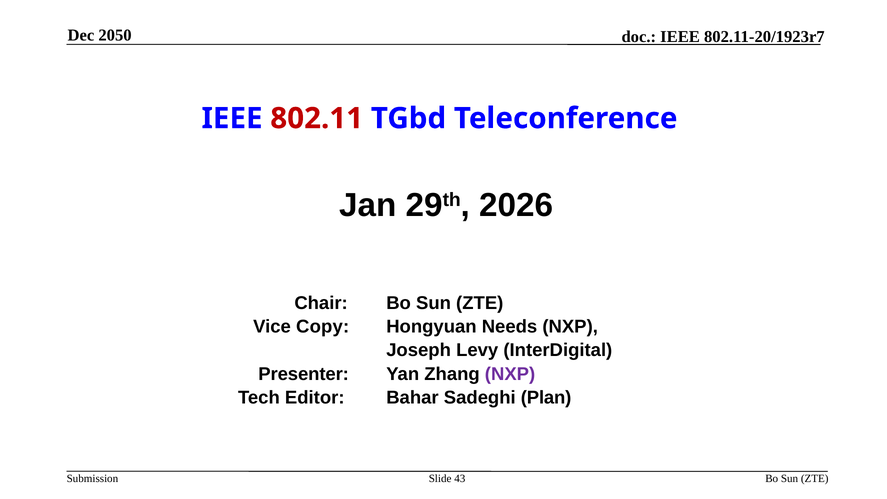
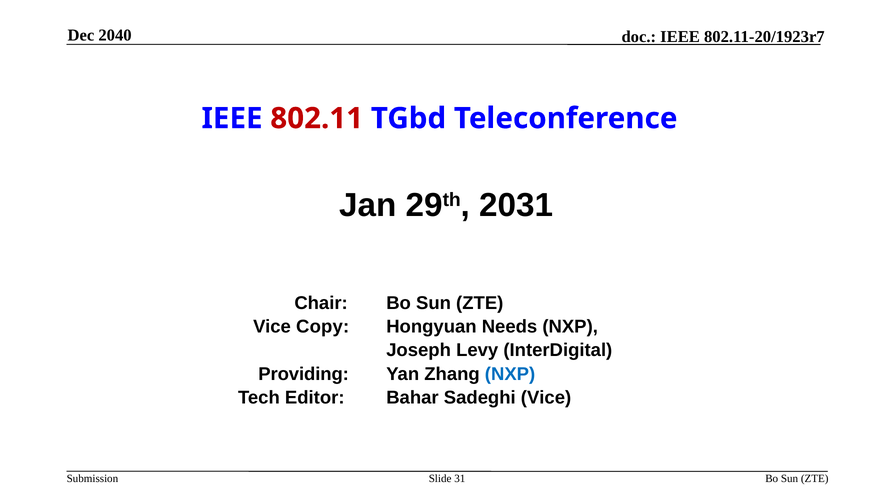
2050: 2050 -> 2040 (115, 35)
2026: 2026 -> 2031 (516, 205)
Presenter: Presenter -> Providing (304, 374)
NXP colour: purple -> blue (510, 374)
Sadeghi Plan: Plan -> Vice (546, 398)
43: 43 -> 31 (460, 479)
